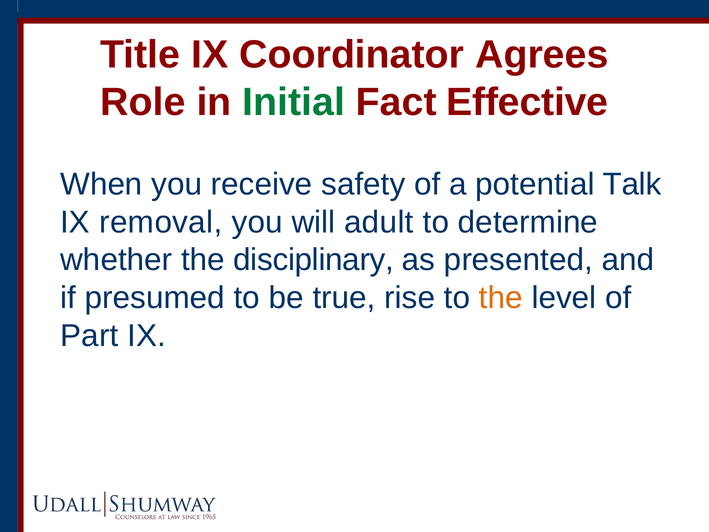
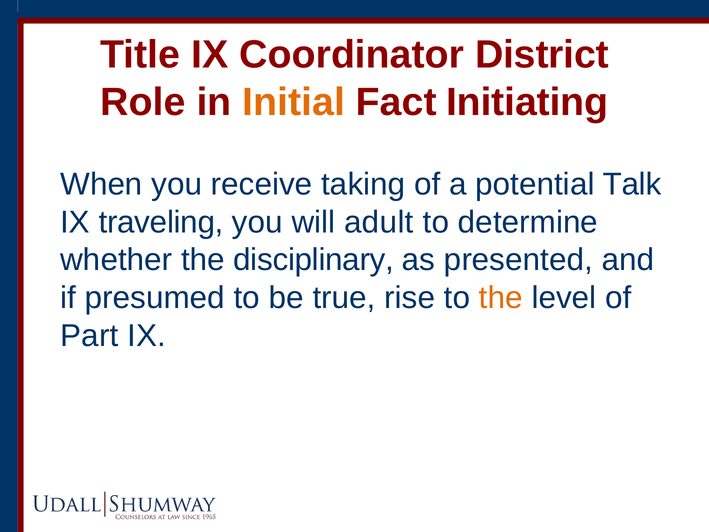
Agrees: Agrees -> District (542, 55)
Initial colour: green -> orange (294, 102)
Effective: Effective -> Initiating (527, 102)
safety: safety -> taking (363, 184)
removal: removal -> traveling (161, 222)
